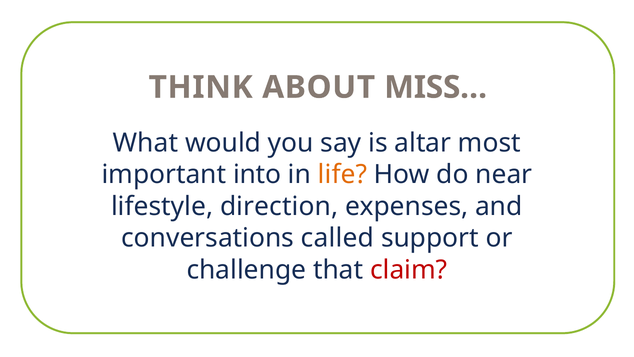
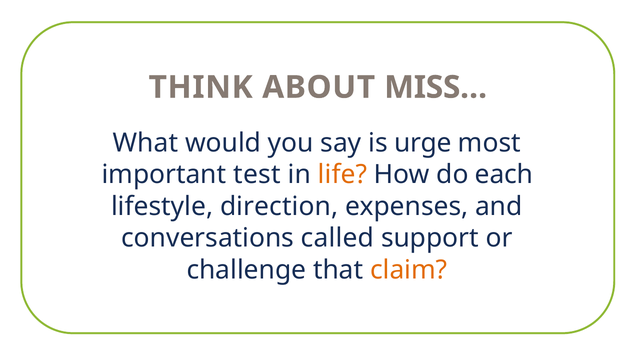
altar: altar -> urge (423, 143)
into: into -> test (257, 175)
near: near -> each (504, 175)
claim colour: red -> orange (409, 270)
